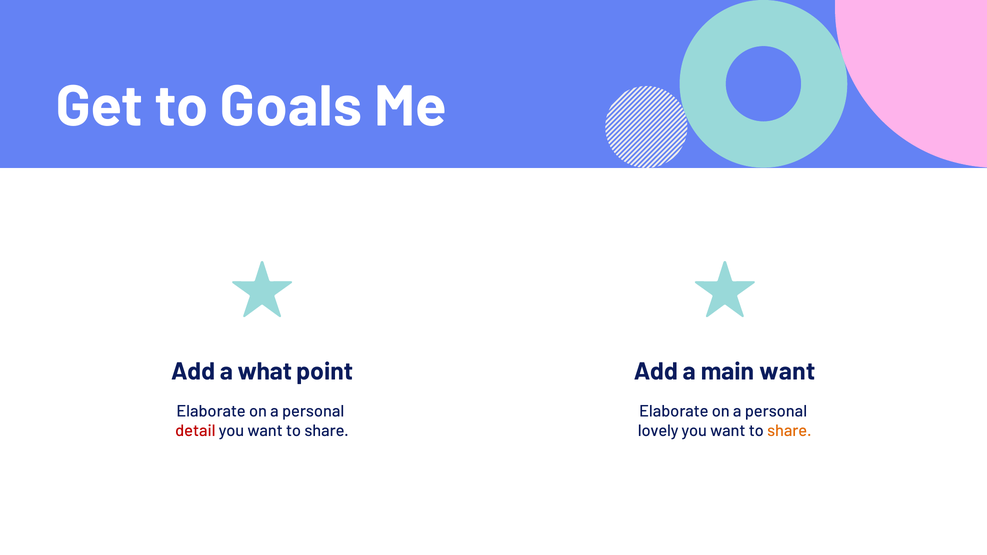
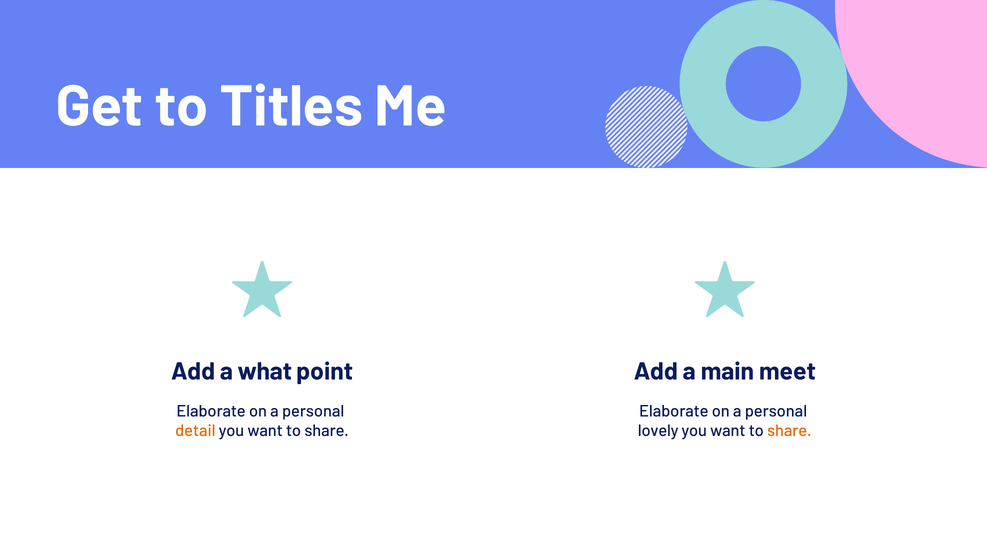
Goals: Goals -> Titles (291, 107)
main want: want -> meet (787, 372)
detail colour: red -> orange (195, 431)
